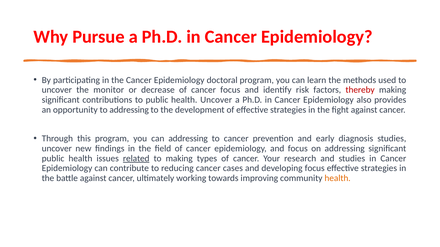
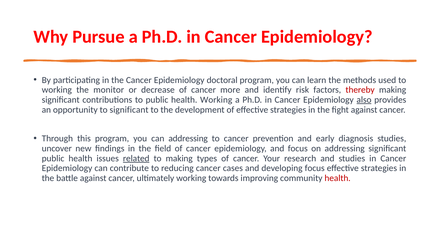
uncover: uncover -> working (57, 90)
cancer focus: focus -> more (230, 90)
health Uncover: Uncover -> Working (216, 100)
also underline: none -> present (364, 100)
to addressing: addressing -> significant (129, 110)
health colour: orange -> red (338, 179)
